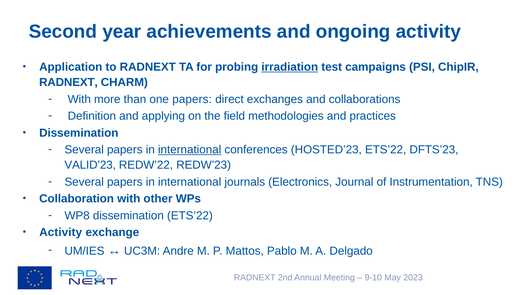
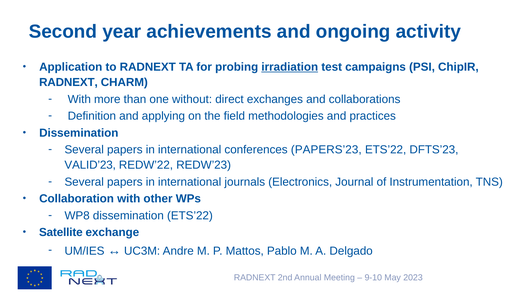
one papers: papers -> without (192, 99)
international underline: present -> none (190, 150)
HOSTED’23: HOSTED’23 -> PAPERS’23 (326, 150)
Activity: Activity -> Satellite (61, 232)
